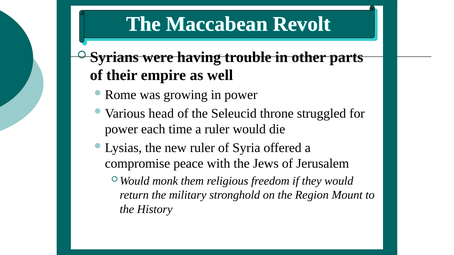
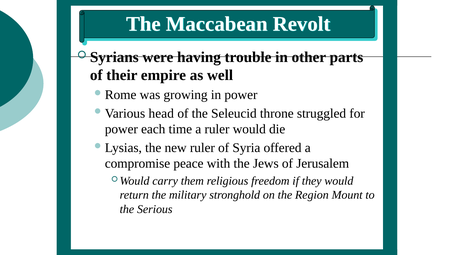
monk: monk -> carry (165, 181)
History: History -> Serious (155, 210)
